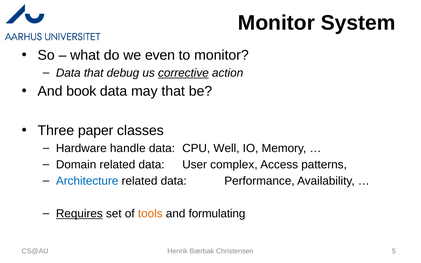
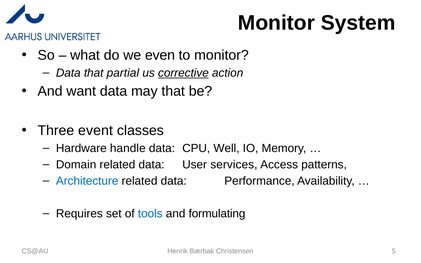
debug: debug -> partial (123, 73)
book: book -> want (81, 91)
paper: paper -> event (96, 131)
complex: complex -> services (234, 165)
Requires underline: present -> none (79, 214)
tools colour: orange -> blue (150, 214)
